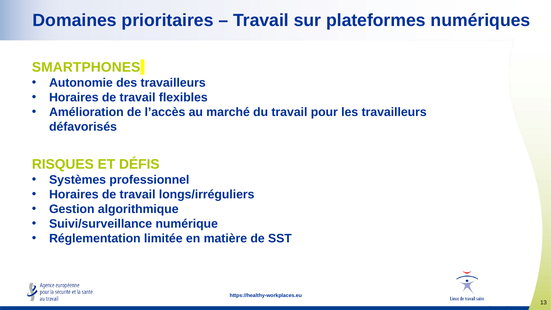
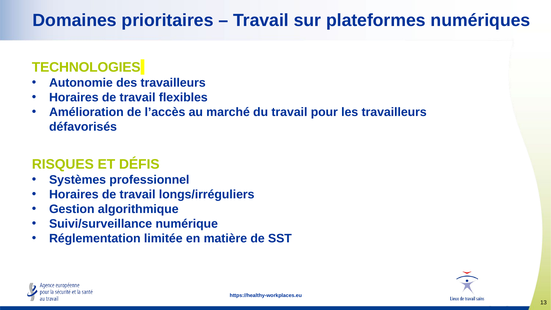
SMARTPHONES: SMARTPHONES -> TECHNOLOGIES (86, 67)
